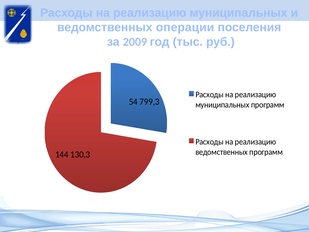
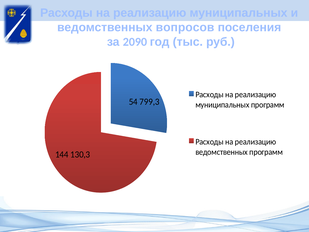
операции: операции -> вопросов (185, 27)
2009: 2009 -> 2090 (135, 42)
